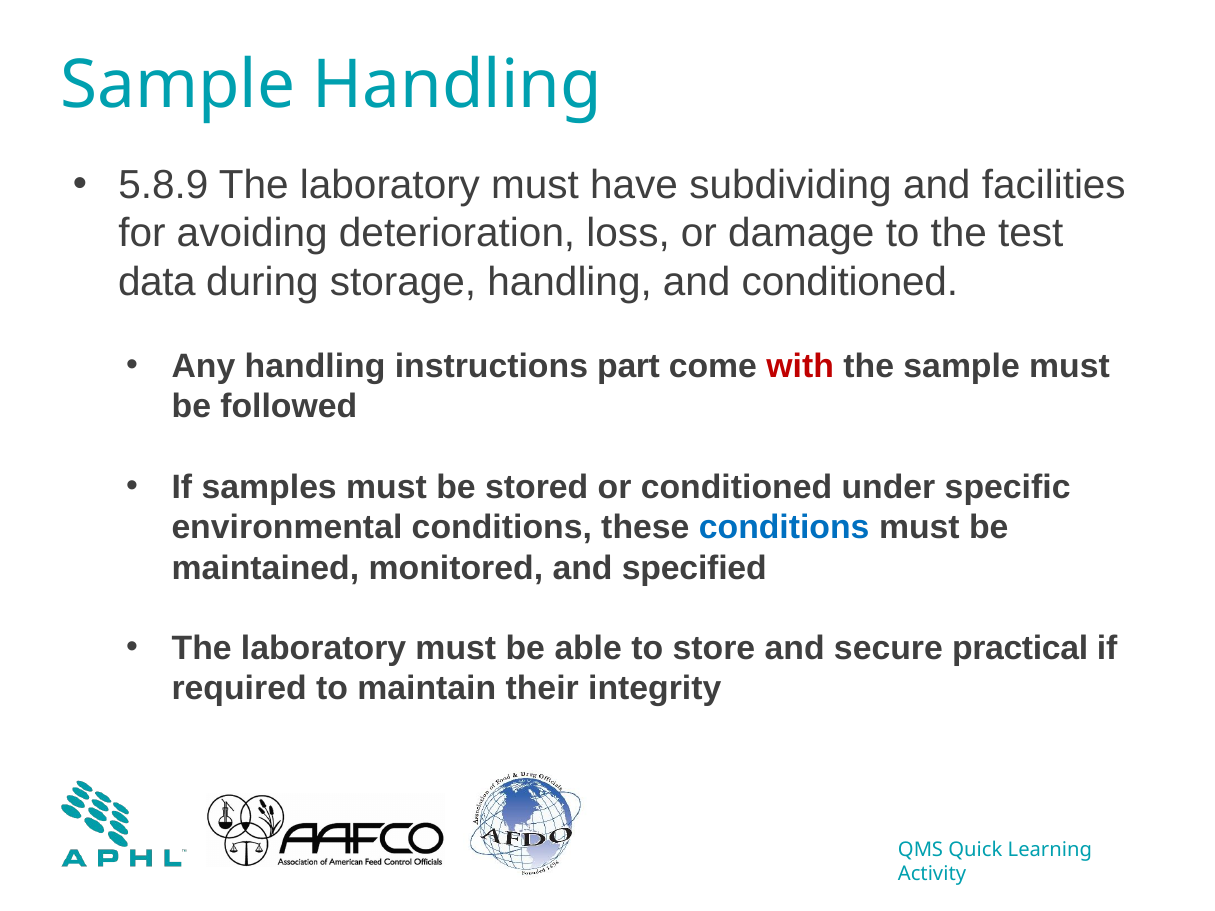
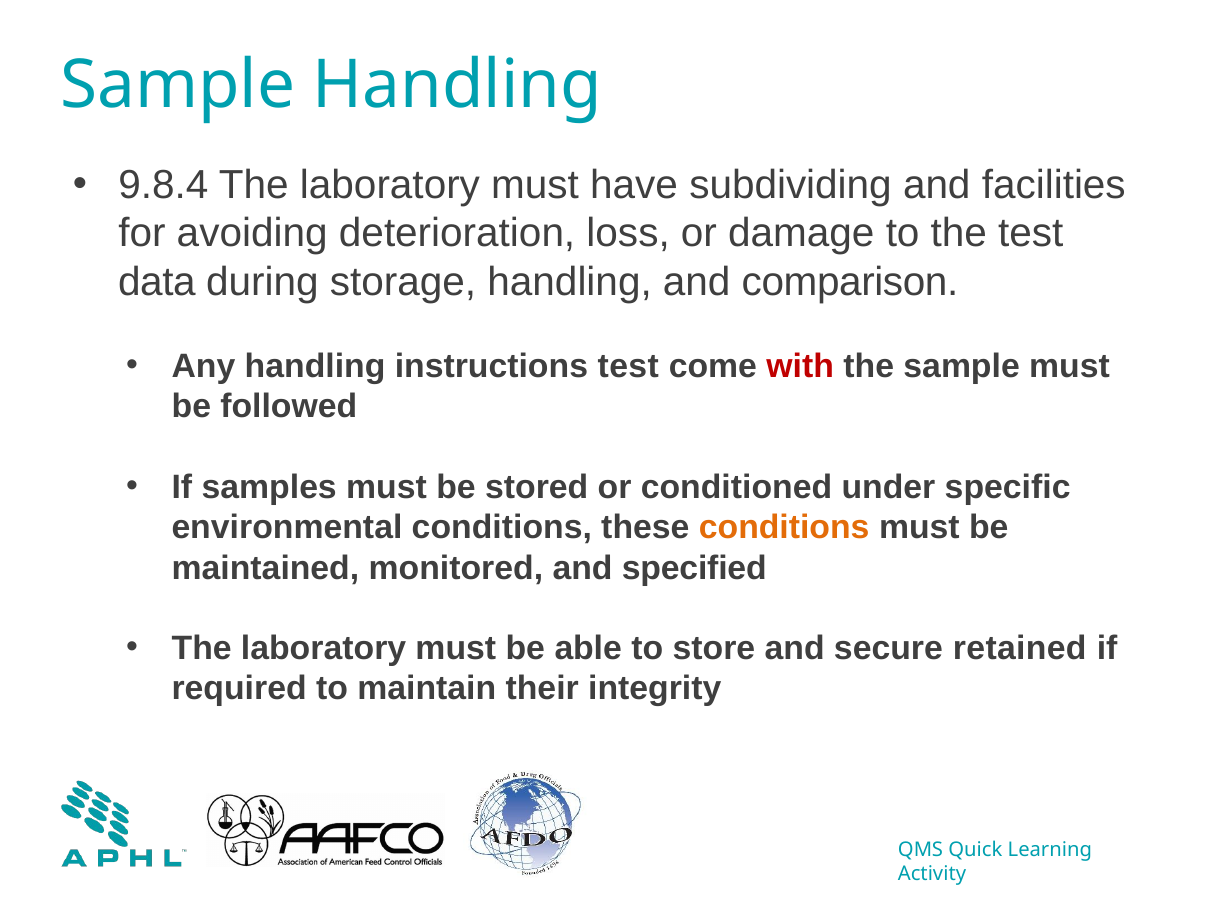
5.8.9: 5.8.9 -> 9.8.4 (163, 185)
and conditioned: conditioned -> comparison (850, 282)
instructions part: part -> test (628, 366)
conditions colour: blue -> orange (784, 528)
practical: practical -> retained (1020, 648)
